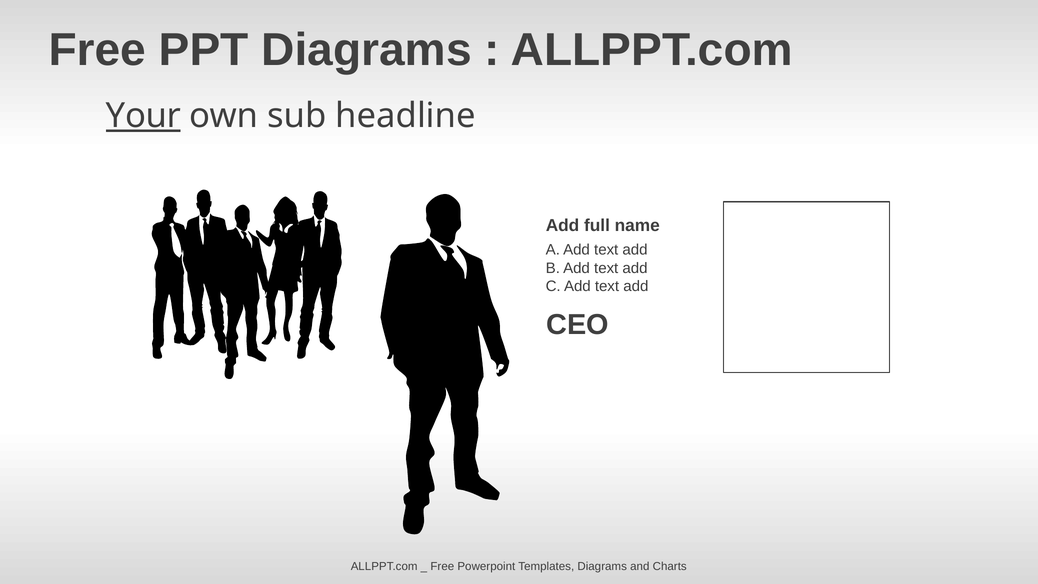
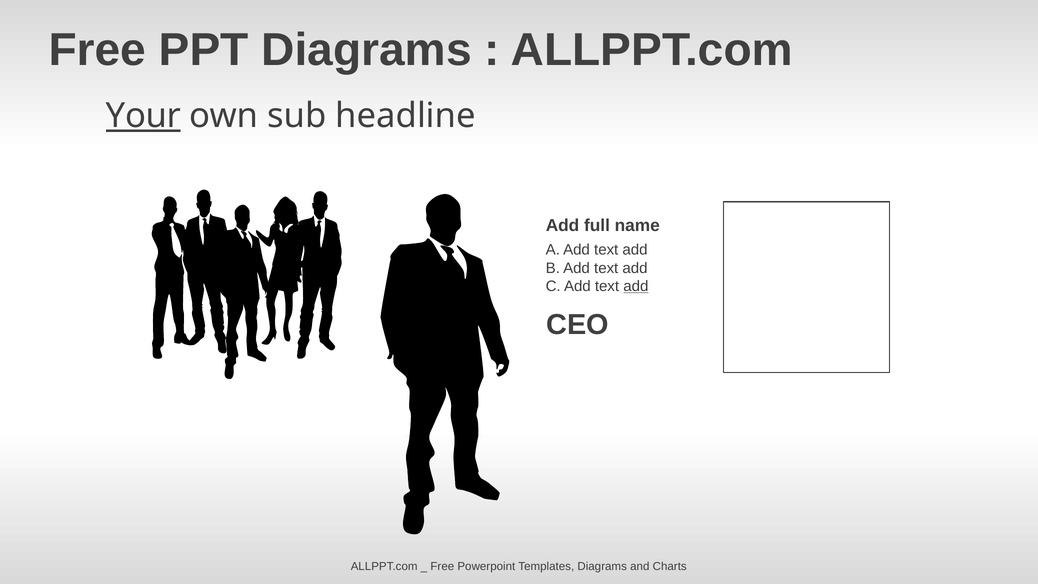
add underline: none -> present (636, 286)
